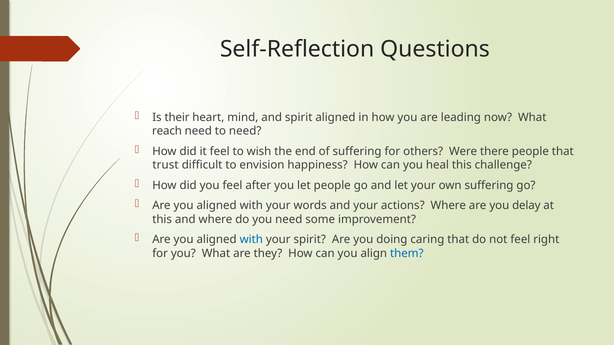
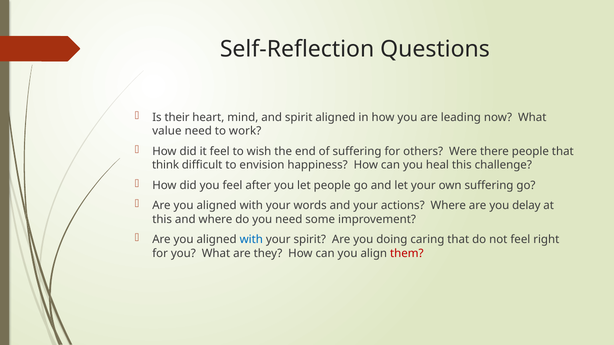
reach: reach -> value (167, 131)
to need: need -> work (245, 131)
trust: trust -> think (166, 165)
them colour: blue -> red (407, 254)
